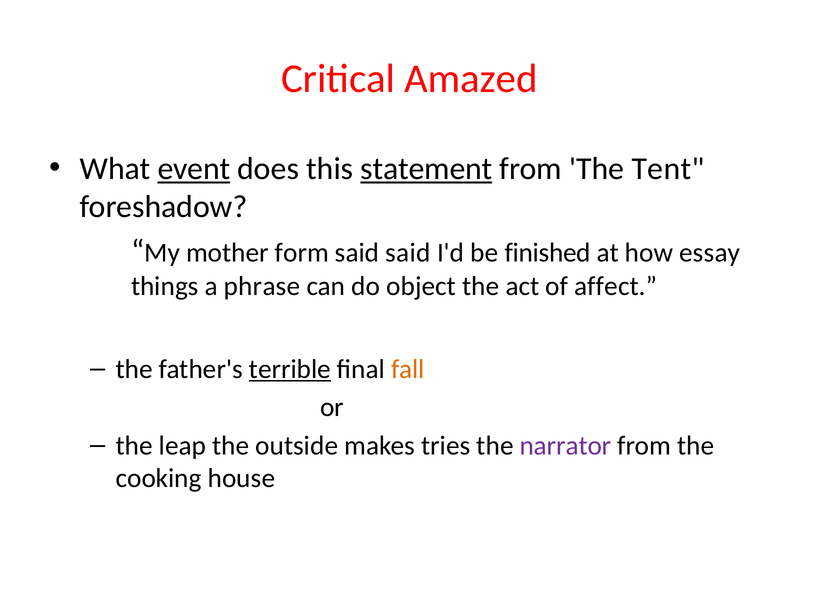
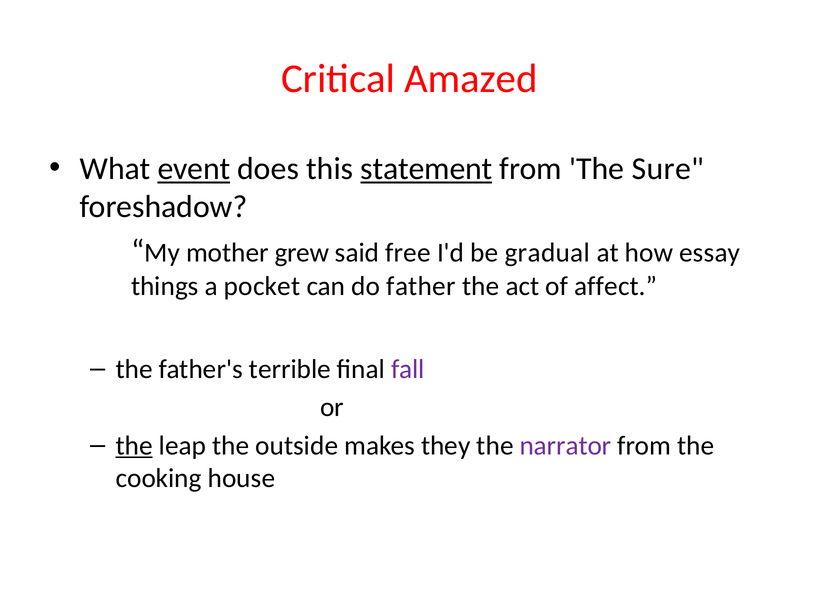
Tent: Tent -> Sure (668, 169)
form: form -> grew (302, 253)
said said: said -> free (408, 253)
finished: finished -> gradual (547, 253)
phrase: phrase -> pocket (262, 287)
object: object -> father (421, 287)
terrible underline: present -> none (290, 369)
fall colour: orange -> purple (408, 369)
the underline: none -> present (134, 446)
tries: tries -> they (446, 446)
